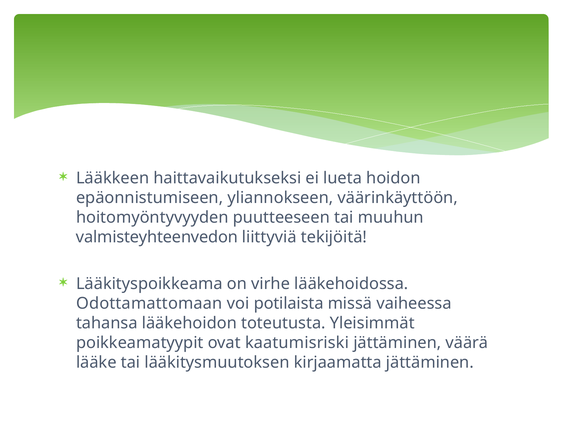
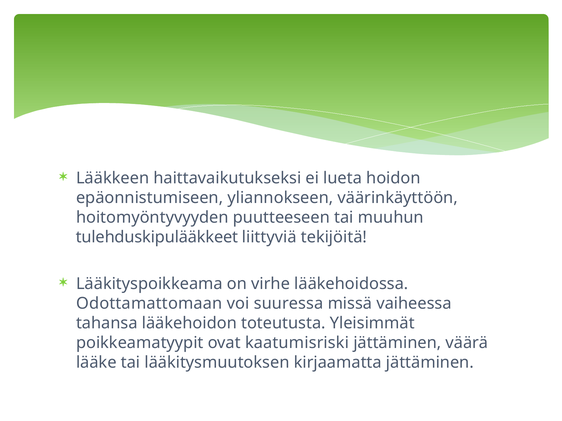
valmisteyhteenvedon: valmisteyhteenvedon -> tulehduskipulääkkeet (157, 237)
potilaista: potilaista -> suuressa (289, 304)
